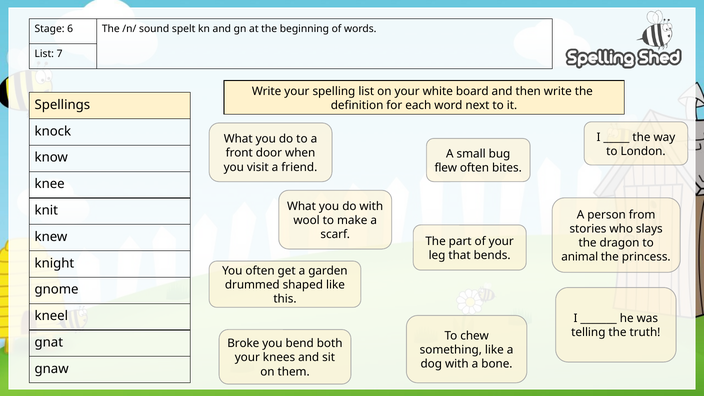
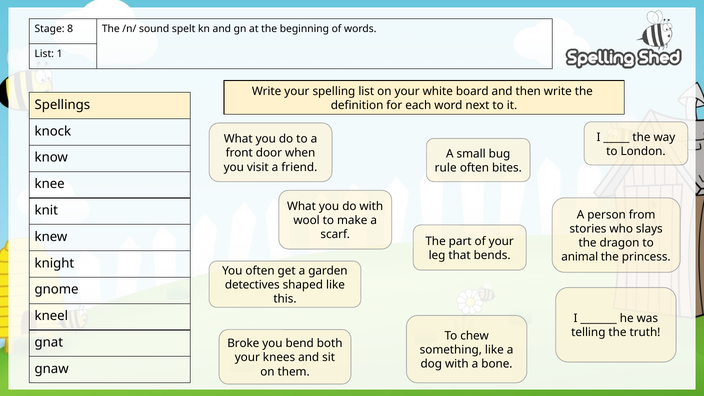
6: 6 -> 8 (70, 29)
7: 7 -> 1 (60, 54)
flew: flew -> rule (446, 168)
drummed: drummed -> detectives (252, 285)
